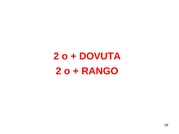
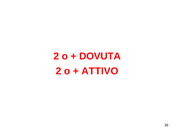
RANGO: RANGO -> ATTIVO (100, 71)
